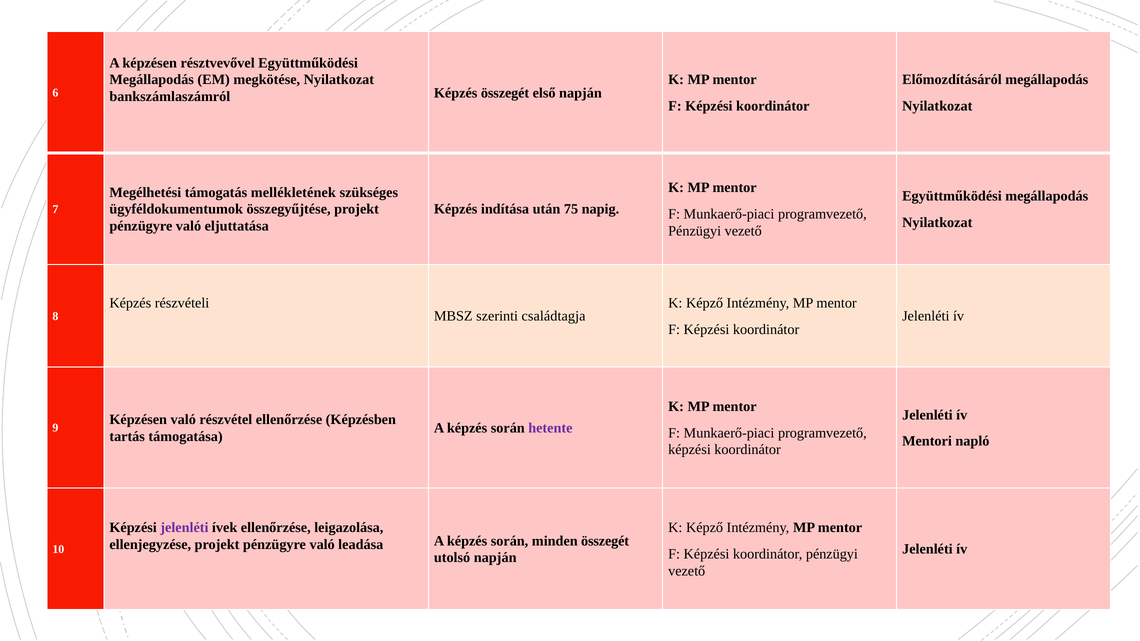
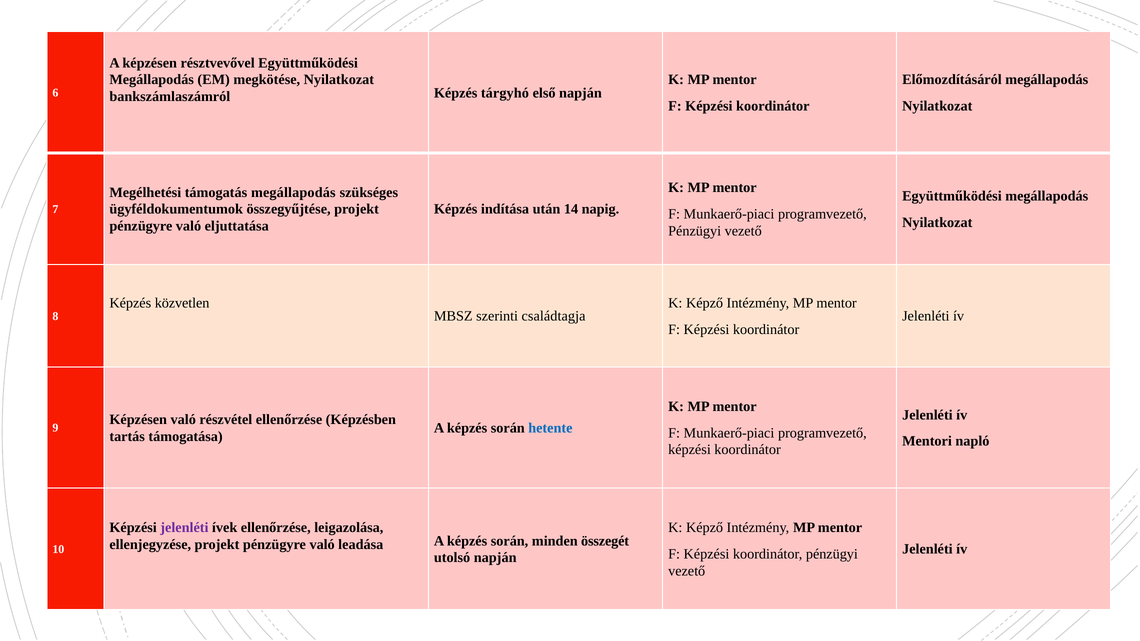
Képzés összegét: összegét -> tárgyhó (505, 93)
támogatás mellékletének: mellékletének -> megállapodás (293, 192)
75: 75 -> 14 (571, 209)
részvételi: részvételi -> közvetlen (182, 303)
hetente colour: purple -> blue (550, 428)
